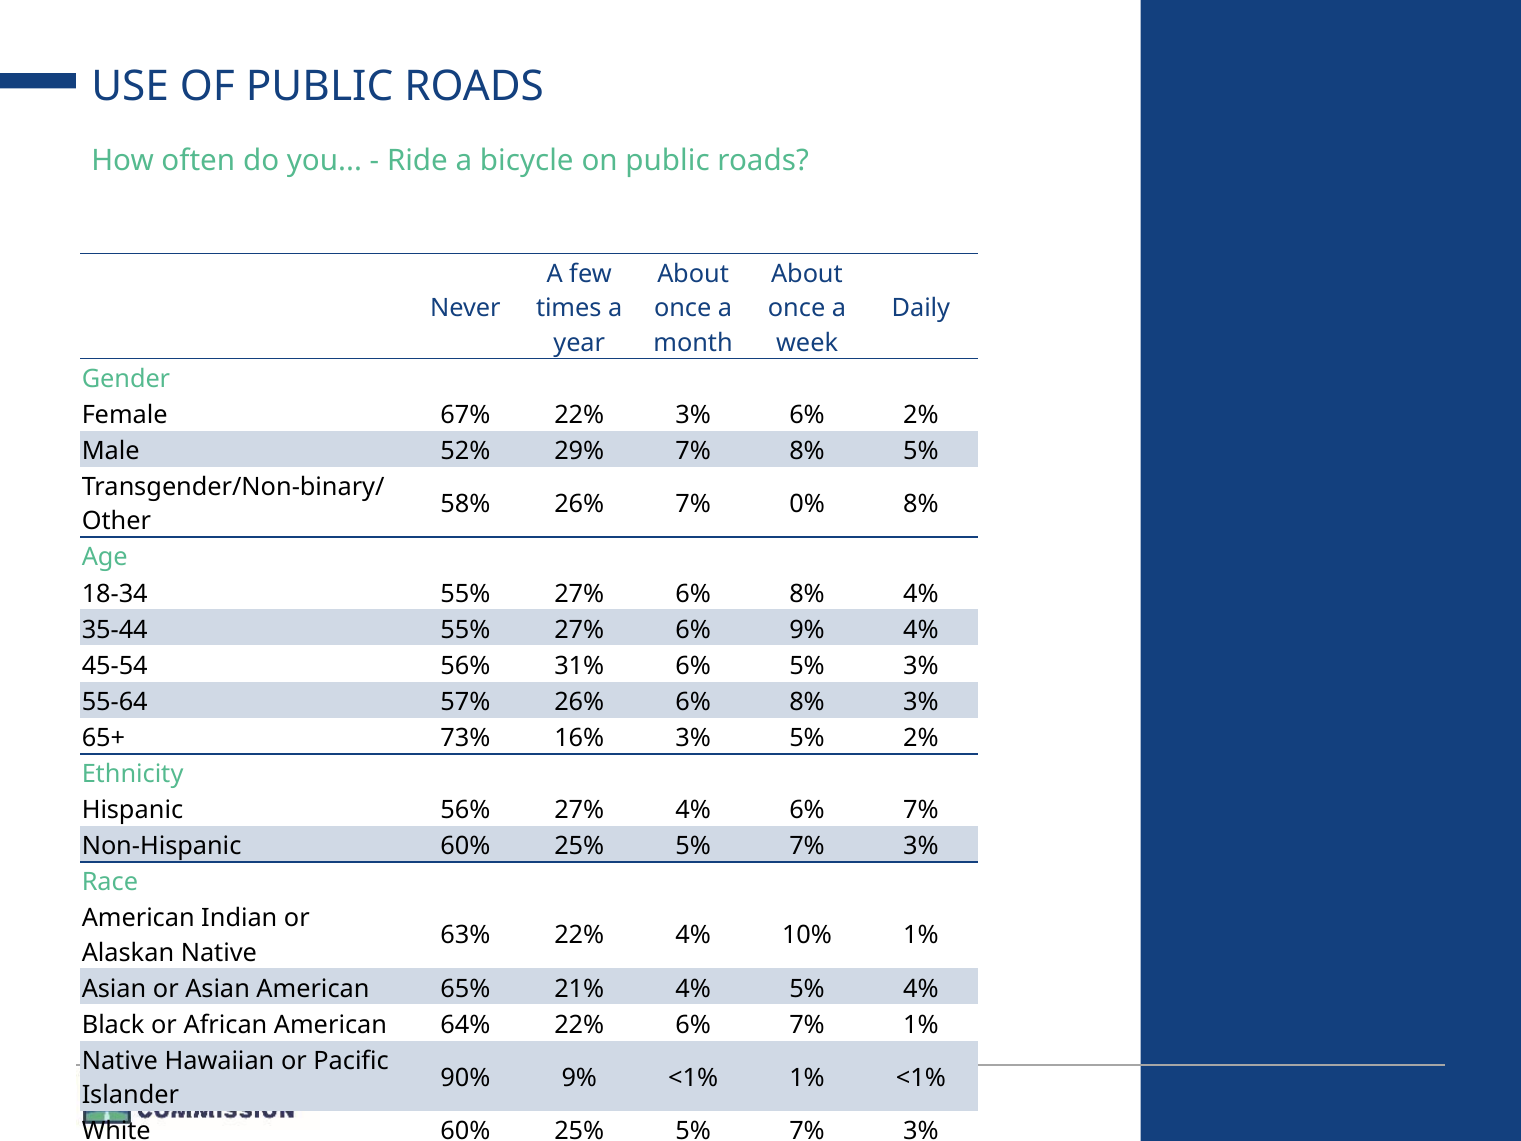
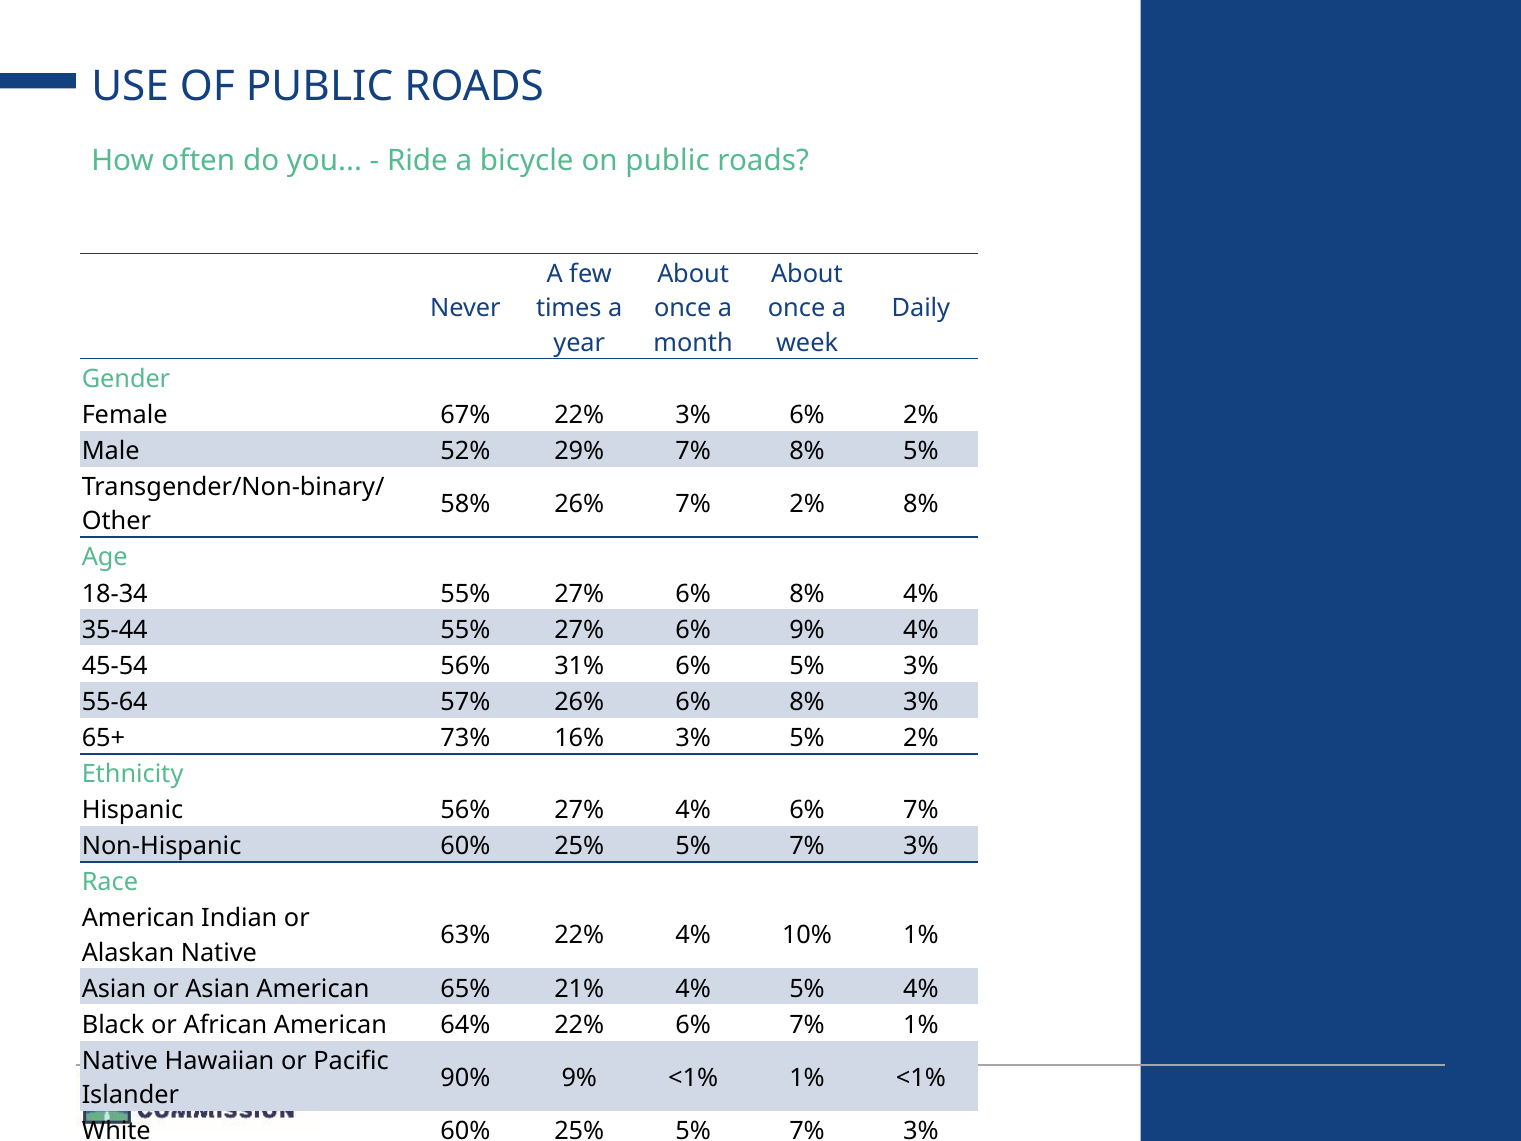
7% 0%: 0% -> 2% (807, 504)
